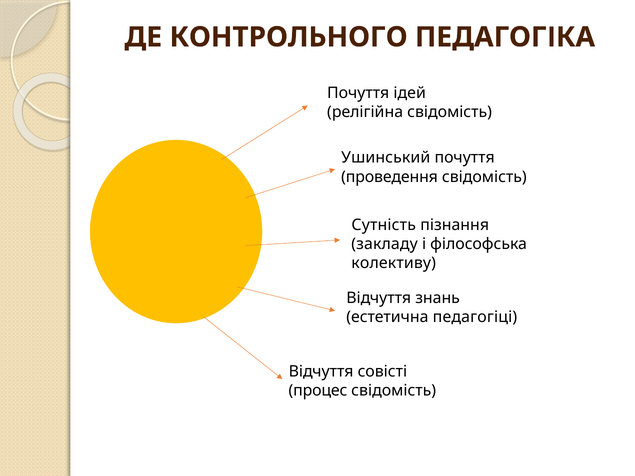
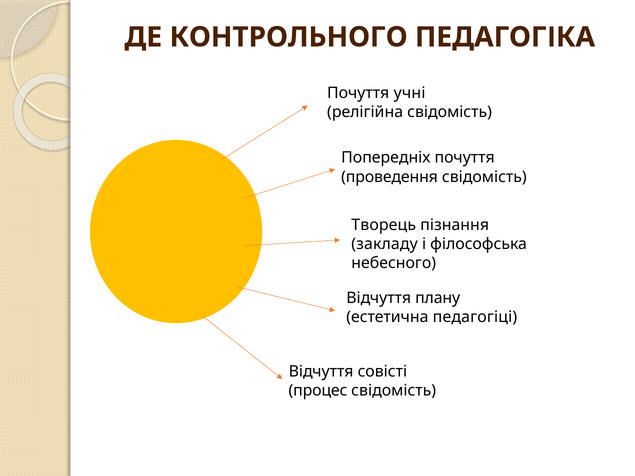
ідей: ідей -> учні (410, 93)
Ушинський: Ушинський -> Попередніх (386, 158)
Сутність: Сутність -> Творець (384, 225)
колективу: колективу -> небесного (394, 263)
знань: знань -> плану (438, 298)
